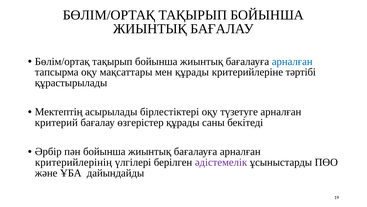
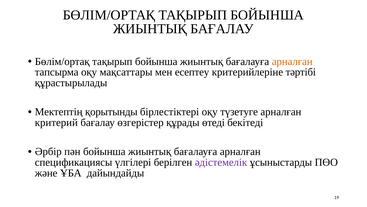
арналған colour: blue -> orange (292, 61)
мен құрады: құрады -> есептеу (192, 72)
асырылады: асырылады -> қорытынды (111, 112)
саны: саны -> өтеді (213, 122)
критерийлерінің: критерийлерінің -> спецификациясы (74, 162)
